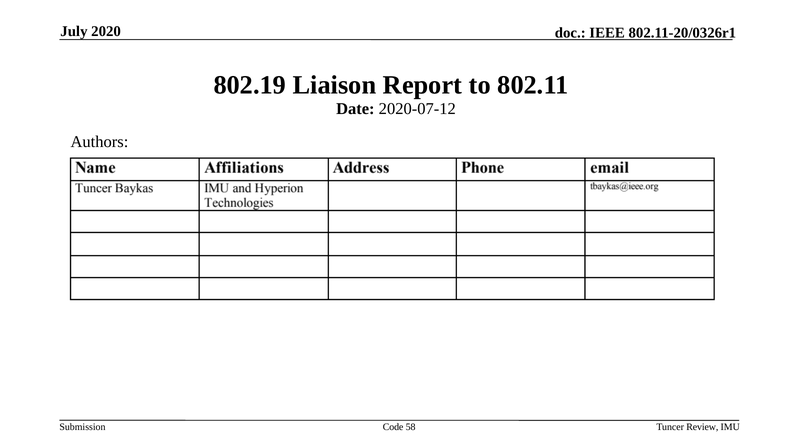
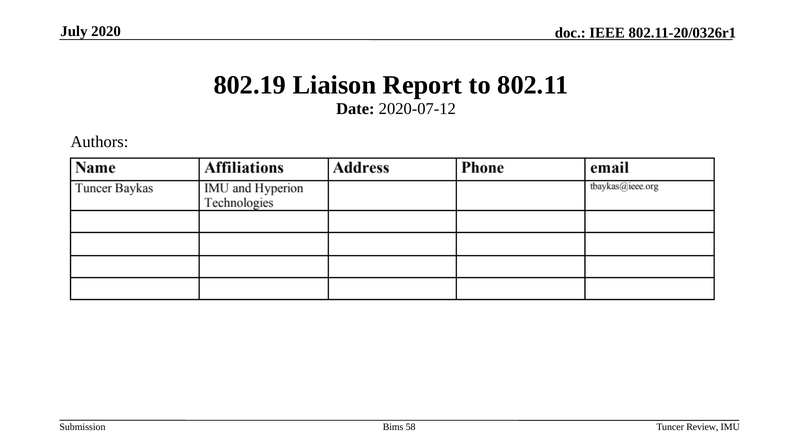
Code: Code -> Bims (393, 427)
